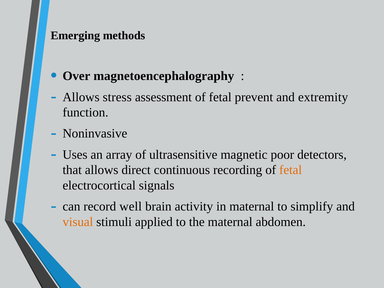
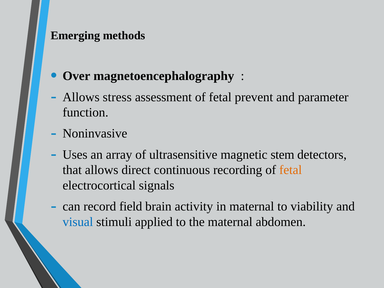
extremity: extremity -> parameter (323, 97)
poor: poor -> stem (282, 155)
well: well -> field (131, 206)
simplify: simplify -> viability (312, 206)
visual colour: orange -> blue (78, 222)
